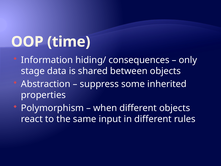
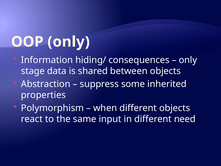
OOP time: time -> only (69, 42)
rules: rules -> need (185, 119)
